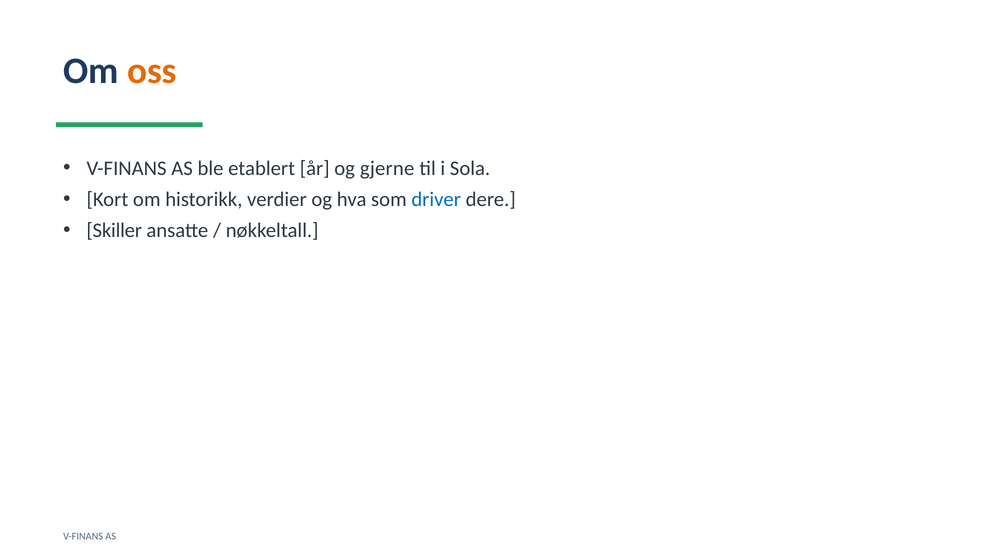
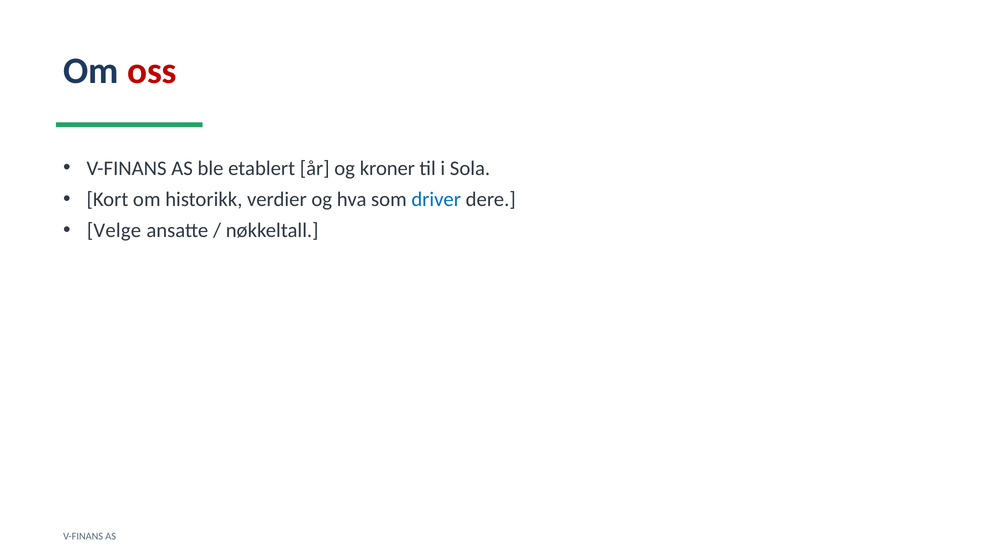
oss colour: orange -> red (152, 71)
gjerne: gjerne -> kroner (387, 168)
Skiller: Skiller -> Velge (114, 231)
